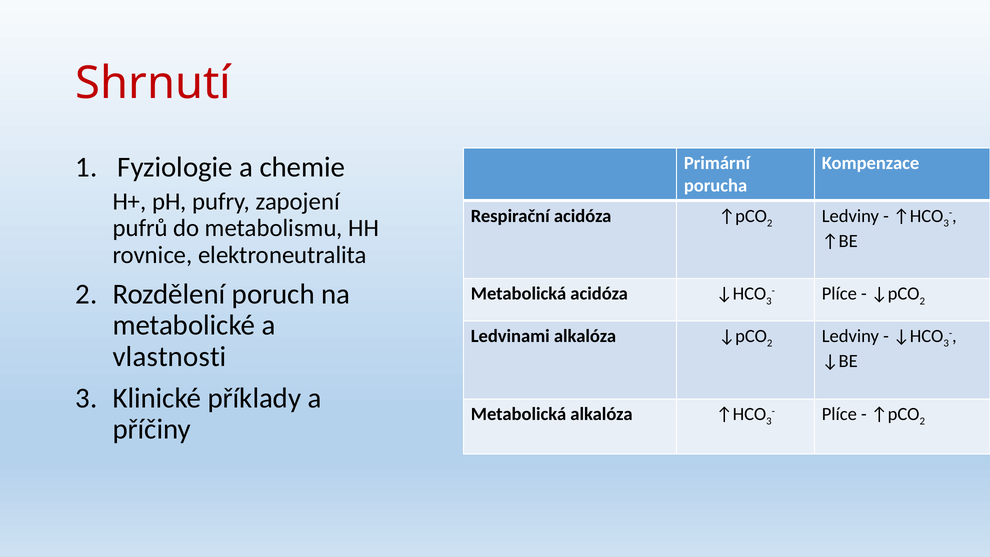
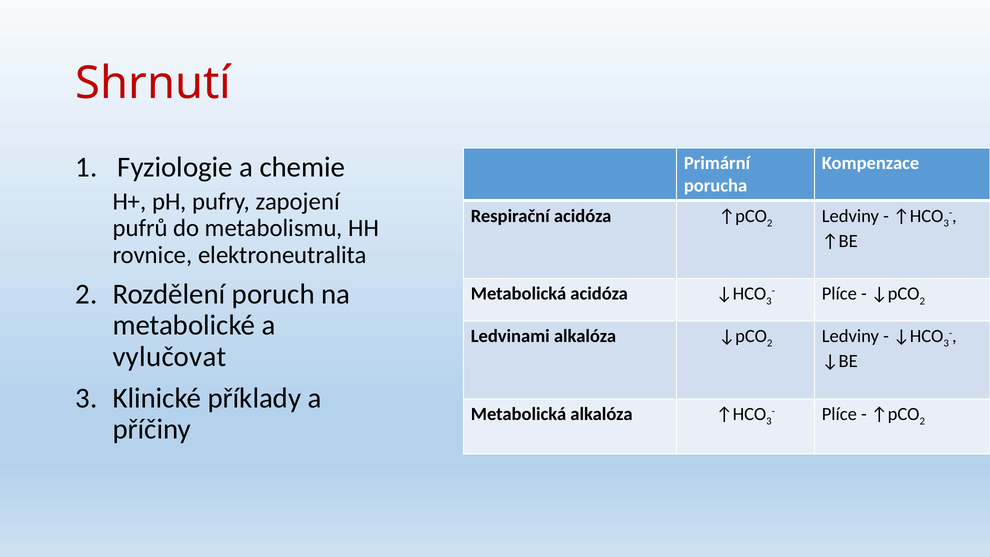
vlastnosti: vlastnosti -> vylučovat (170, 357)
